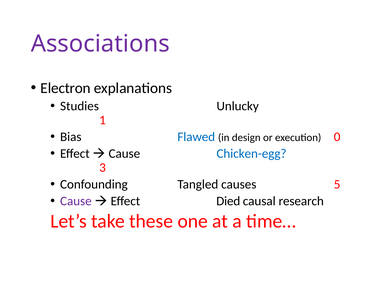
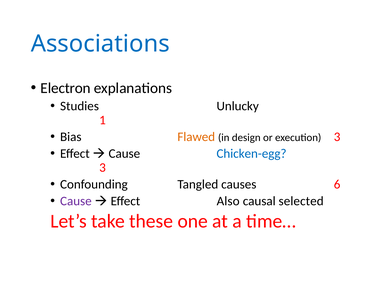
Associations colour: purple -> blue (100, 44)
Flawed colour: blue -> orange (196, 137)
execution 0: 0 -> 3 (337, 137)
5: 5 -> 6 (337, 185)
Died: Died -> Also (228, 201)
research: research -> selected (301, 201)
